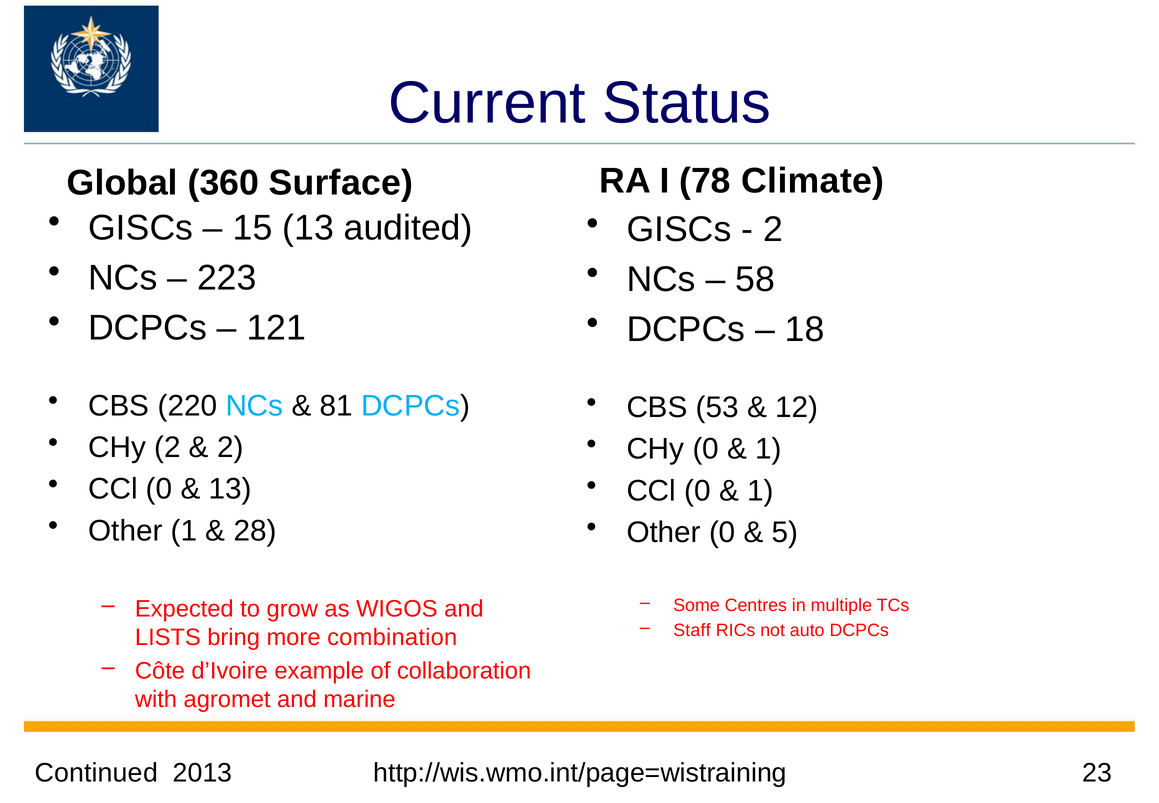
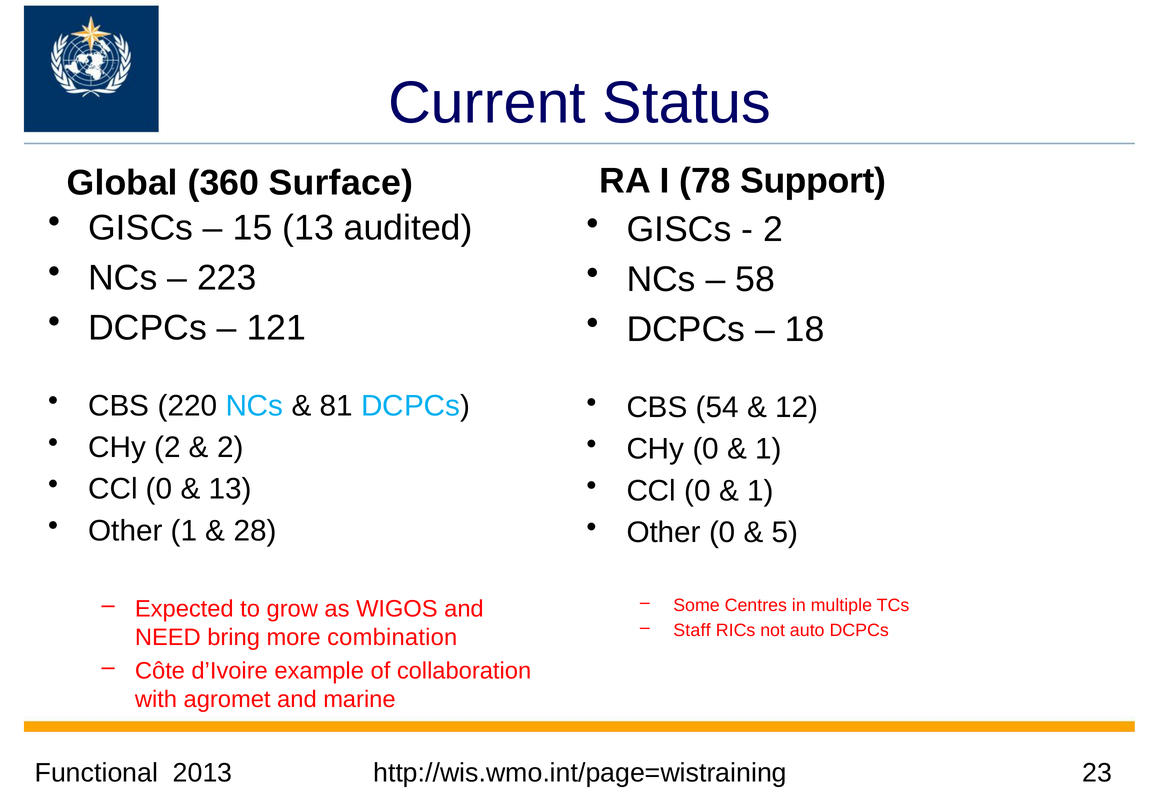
Climate: Climate -> Support (813, 181)
53: 53 -> 54 (717, 407)
LISTS: LISTS -> NEED (168, 637)
Continued: Continued -> Functional (96, 772)
